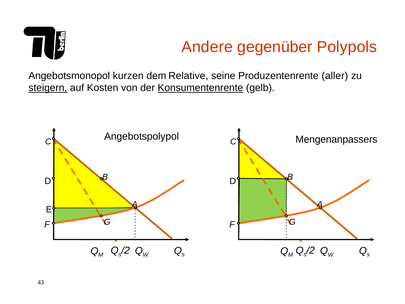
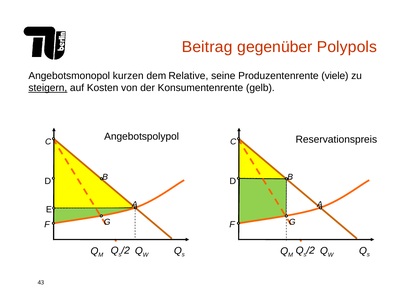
Andere: Andere -> Beitrag (207, 47)
aller: aller -> viele (335, 76)
Konsumentenrente underline: present -> none (200, 88)
Mengenanpassers: Mengenanpassers -> Reservationspreis (336, 139)
